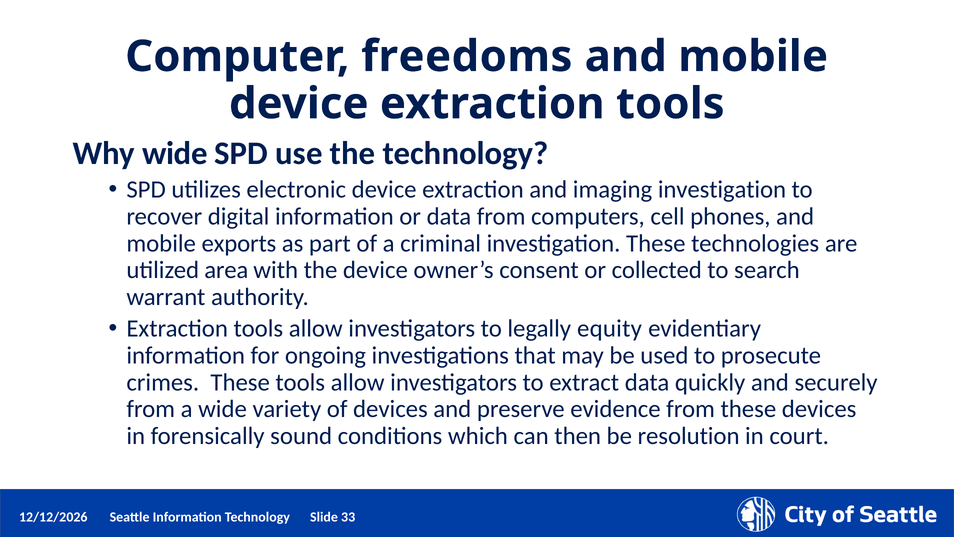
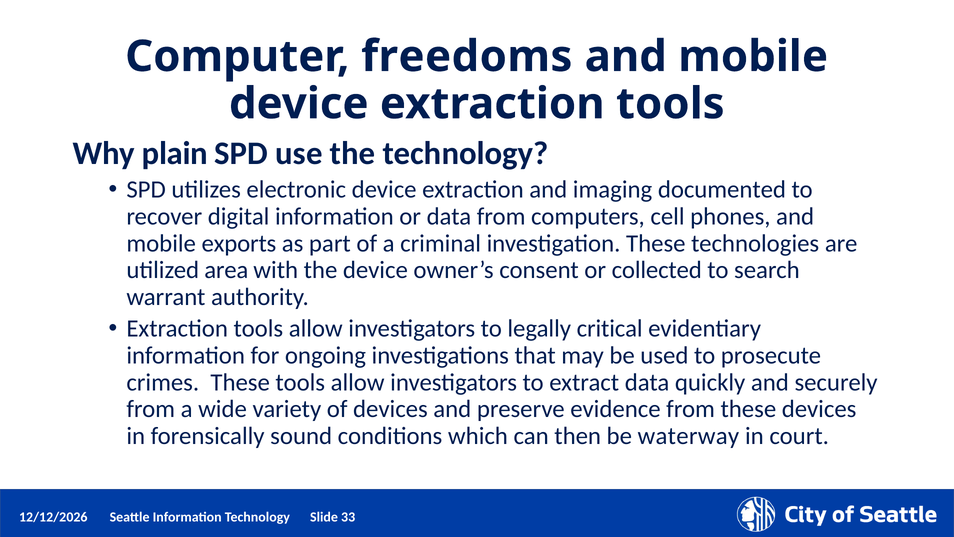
Why wide: wide -> plain (175, 153)
imaging investigation: investigation -> documented (722, 189)
equity: equity -> critical (610, 329)
resolution: resolution -> waterway (688, 436)
